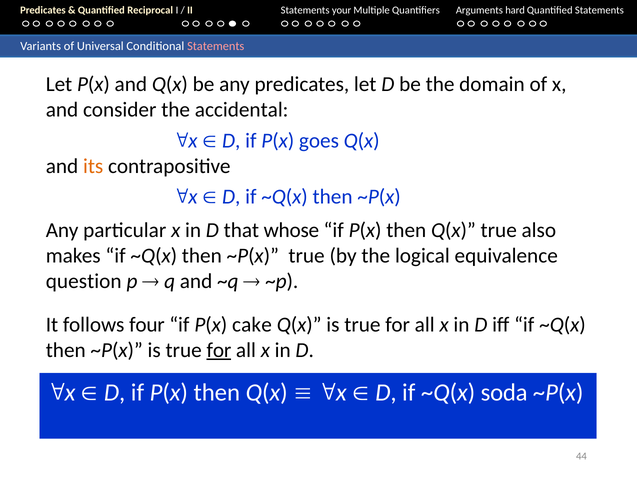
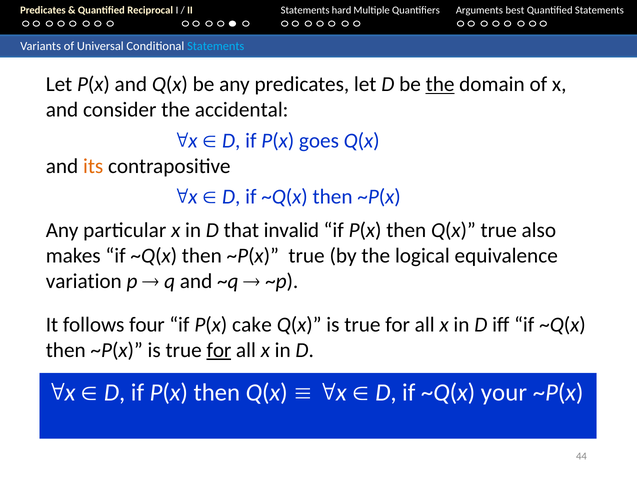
your: your -> hard (342, 10)
hard: hard -> best (515, 10)
Statements colour: pink -> light blue (216, 46)
the underline: none -> present (440, 84)
whose: whose -> invalid (291, 230)
question: question -> variation (84, 281)
soda: soda -> your (504, 392)
